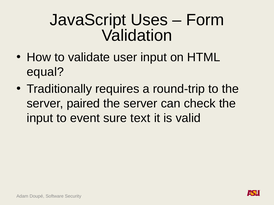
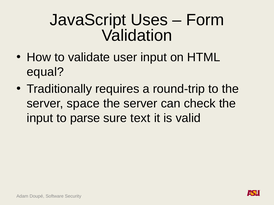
paired: paired -> space (83, 104)
event: event -> parse (85, 118)
